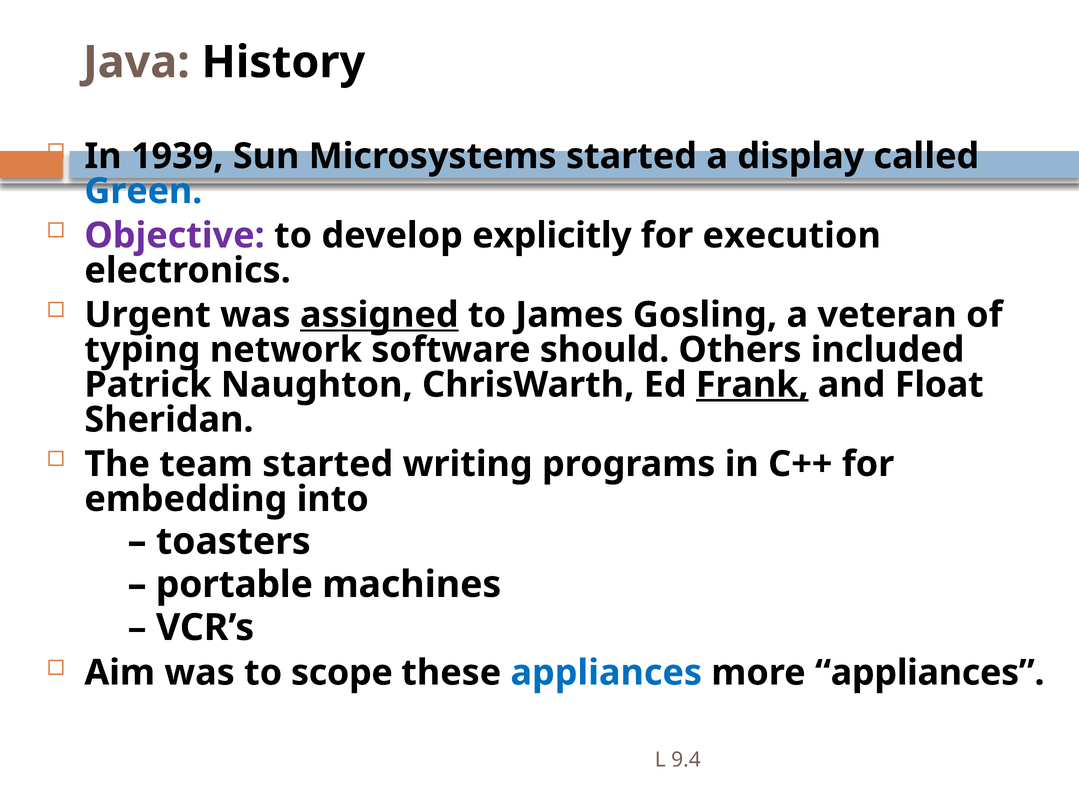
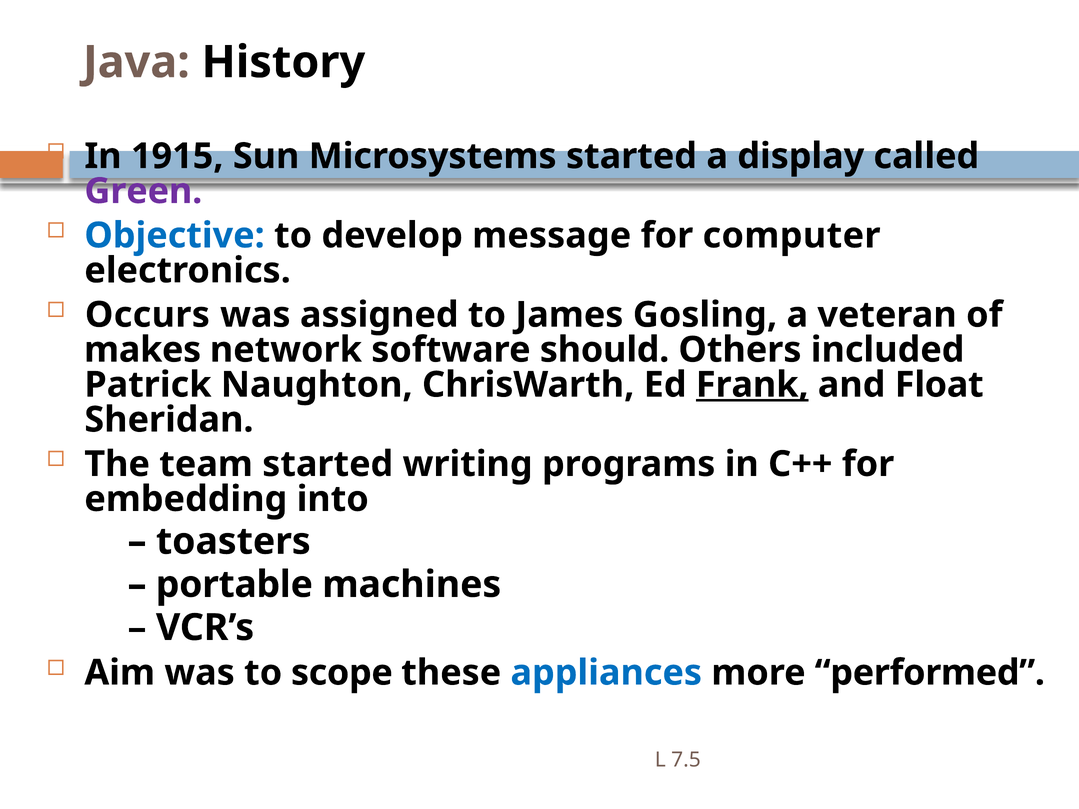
1939: 1939 -> 1915 (177, 156)
Green colour: blue -> purple (143, 191)
Objective colour: purple -> blue (175, 236)
explicitly: explicitly -> message (552, 236)
execution: execution -> computer (792, 236)
Urgent: Urgent -> Occurs (147, 315)
assigned underline: present -> none (379, 315)
typing: typing -> makes (143, 350)
more appliances: appliances -> performed (930, 673)
9.4: 9.4 -> 7.5 (686, 760)
